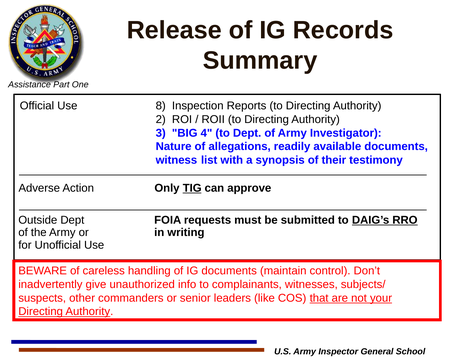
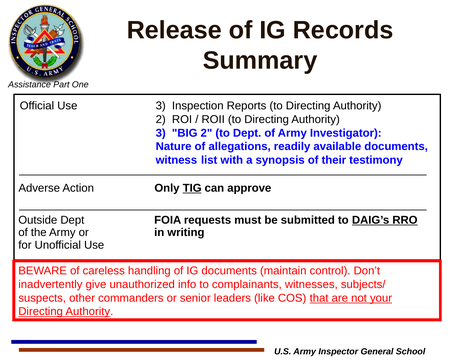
Use 8: 8 -> 3 (161, 106)
BIG 4: 4 -> 2 (206, 133)
